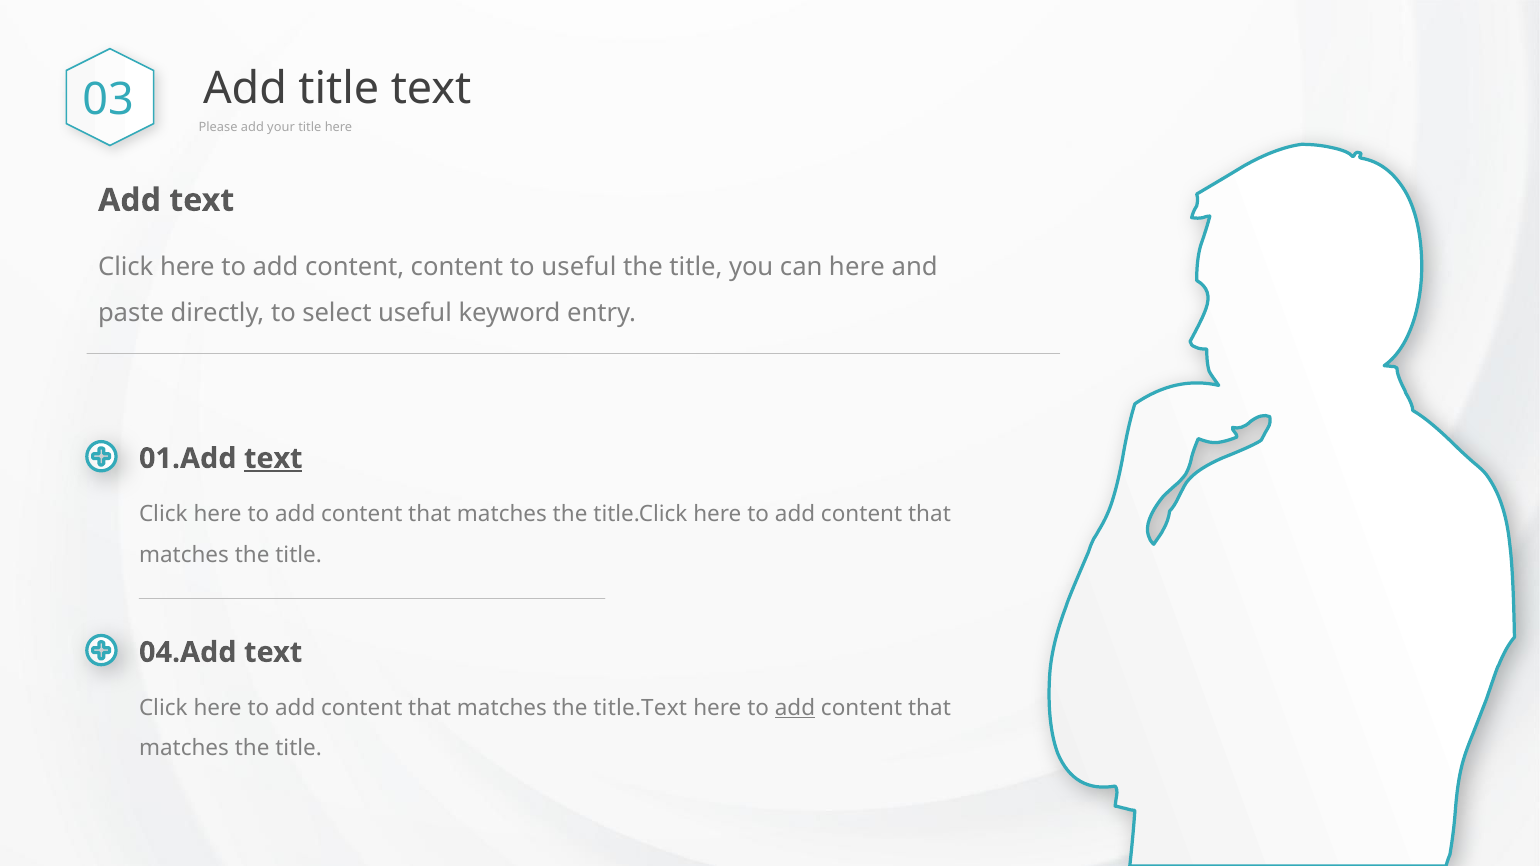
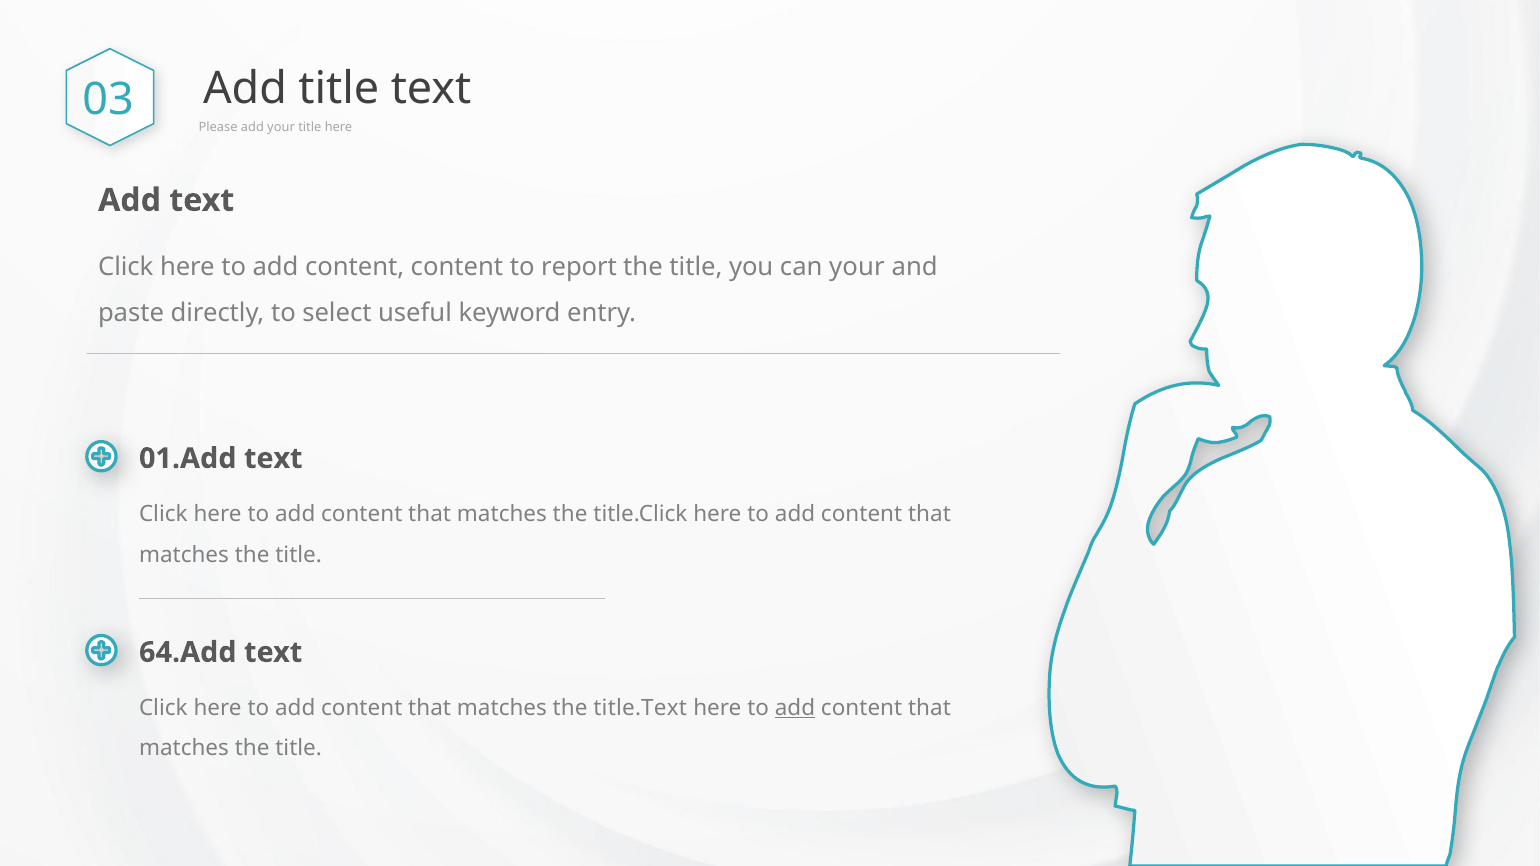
to useful: useful -> report (579, 267)
can here: here -> your (857, 267)
text underline: present -> none (273, 459)
04.Add: 04.Add -> 64.Add (188, 652)
